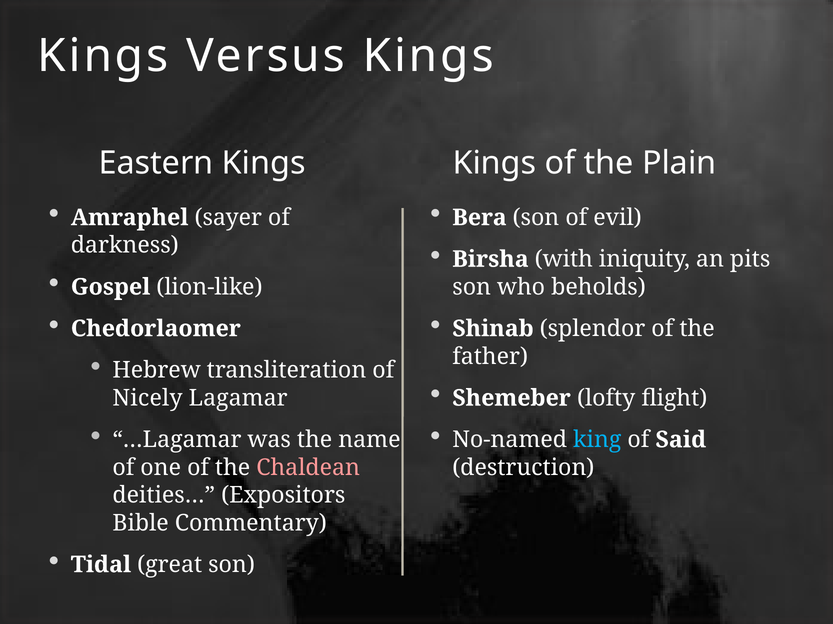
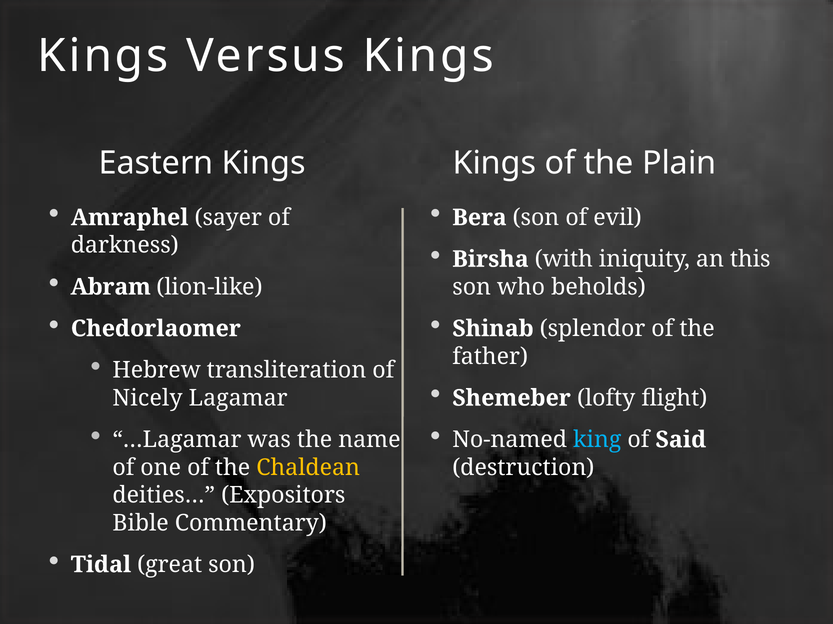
pits: pits -> this (750, 260)
Gospel: Gospel -> Abram (111, 287)
Chaldean colour: pink -> yellow (308, 468)
